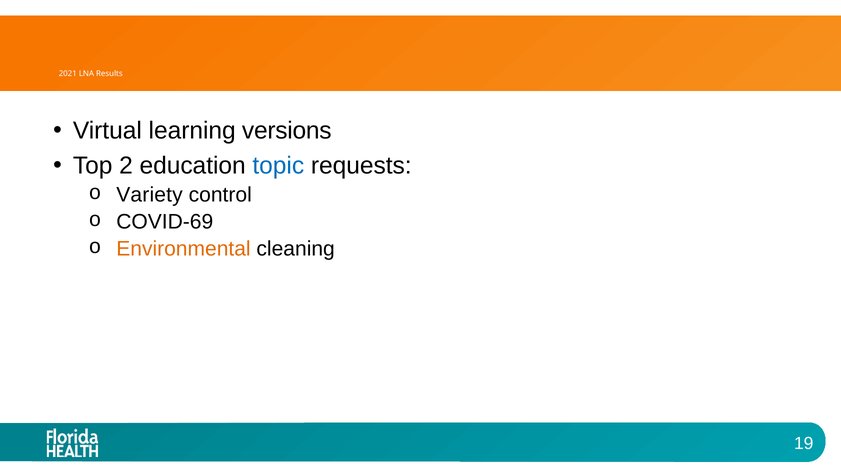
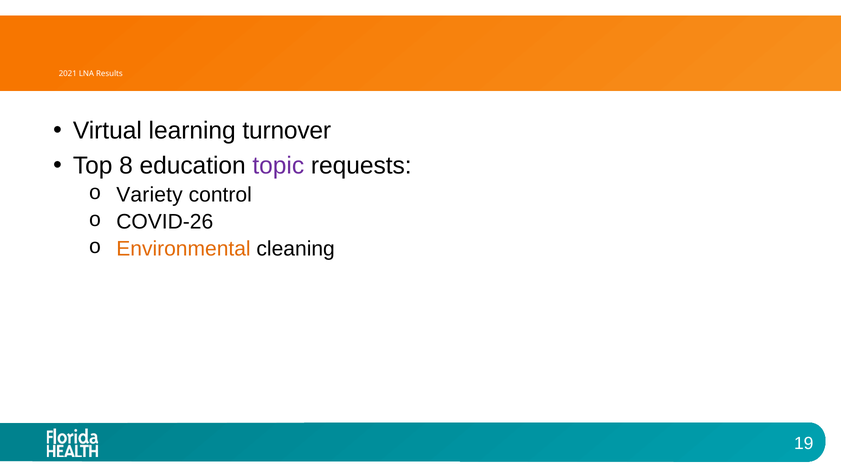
versions: versions -> turnover (287, 130)
2: 2 -> 8 (126, 166)
topic colour: blue -> purple (278, 166)
COVID-69: COVID-69 -> COVID-26 (165, 222)
